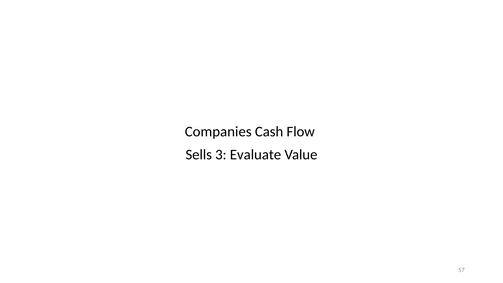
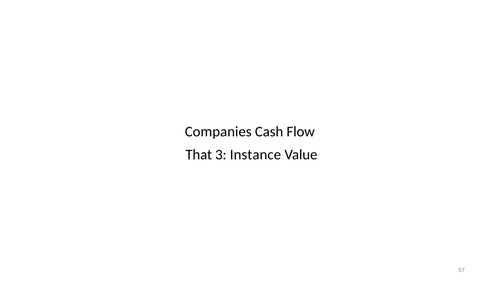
Sells: Sells -> That (199, 155)
Evaluate: Evaluate -> Instance (255, 155)
